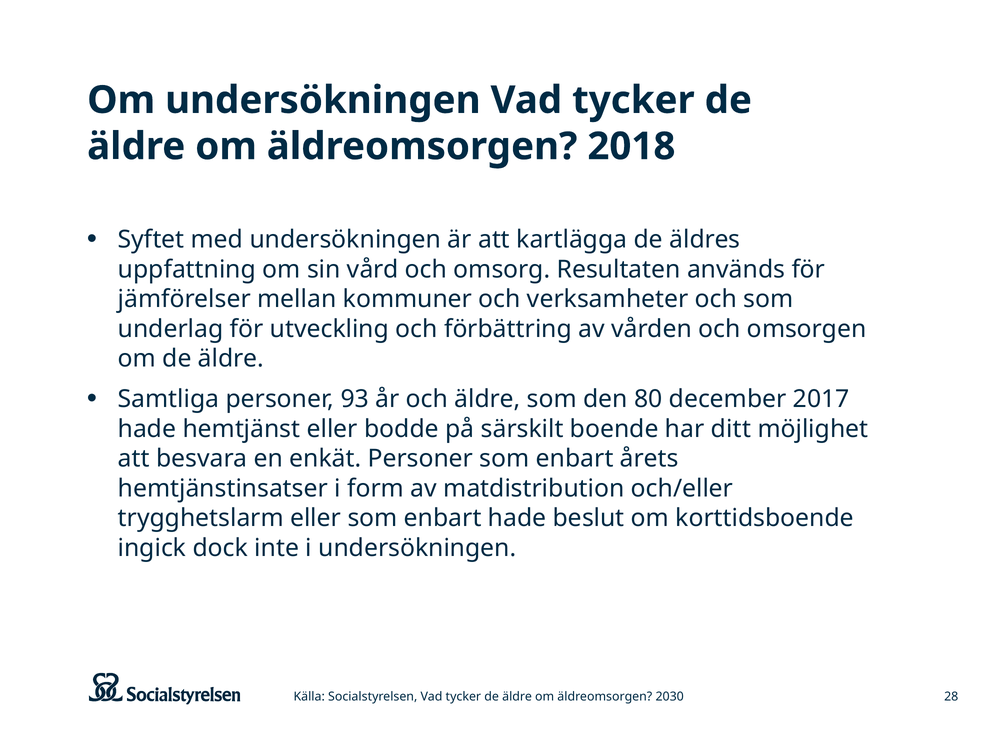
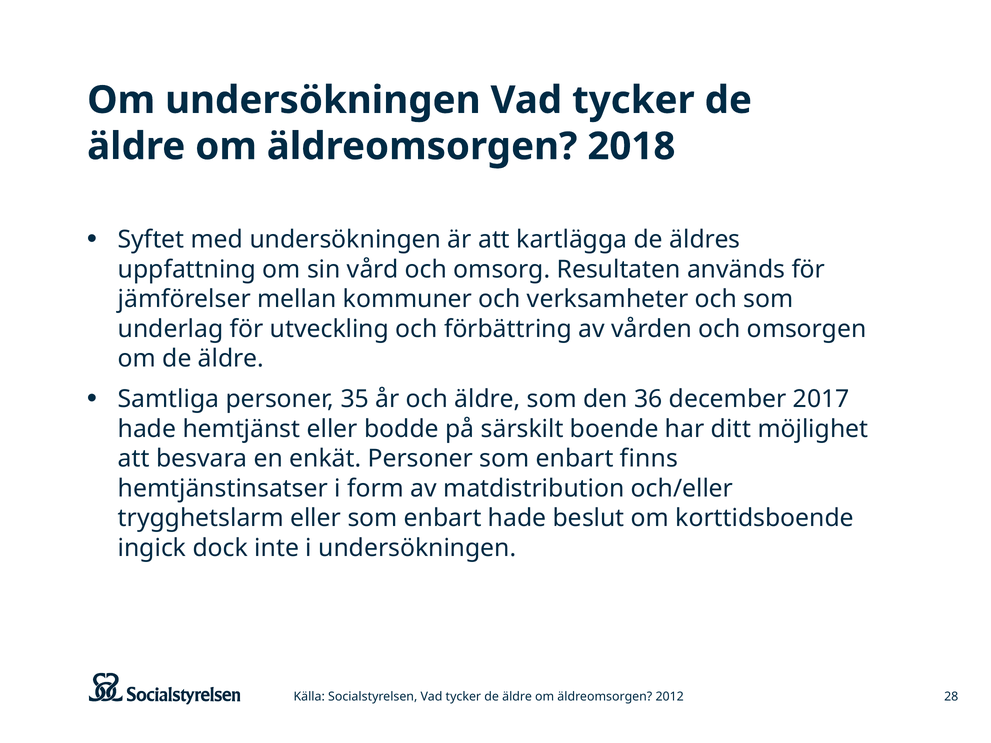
93: 93 -> 35 (355, 399)
80: 80 -> 36 (648, 399)
årets: årets -> finns (649, 459)
2030: 2030 -> 2012 (670, 697)
